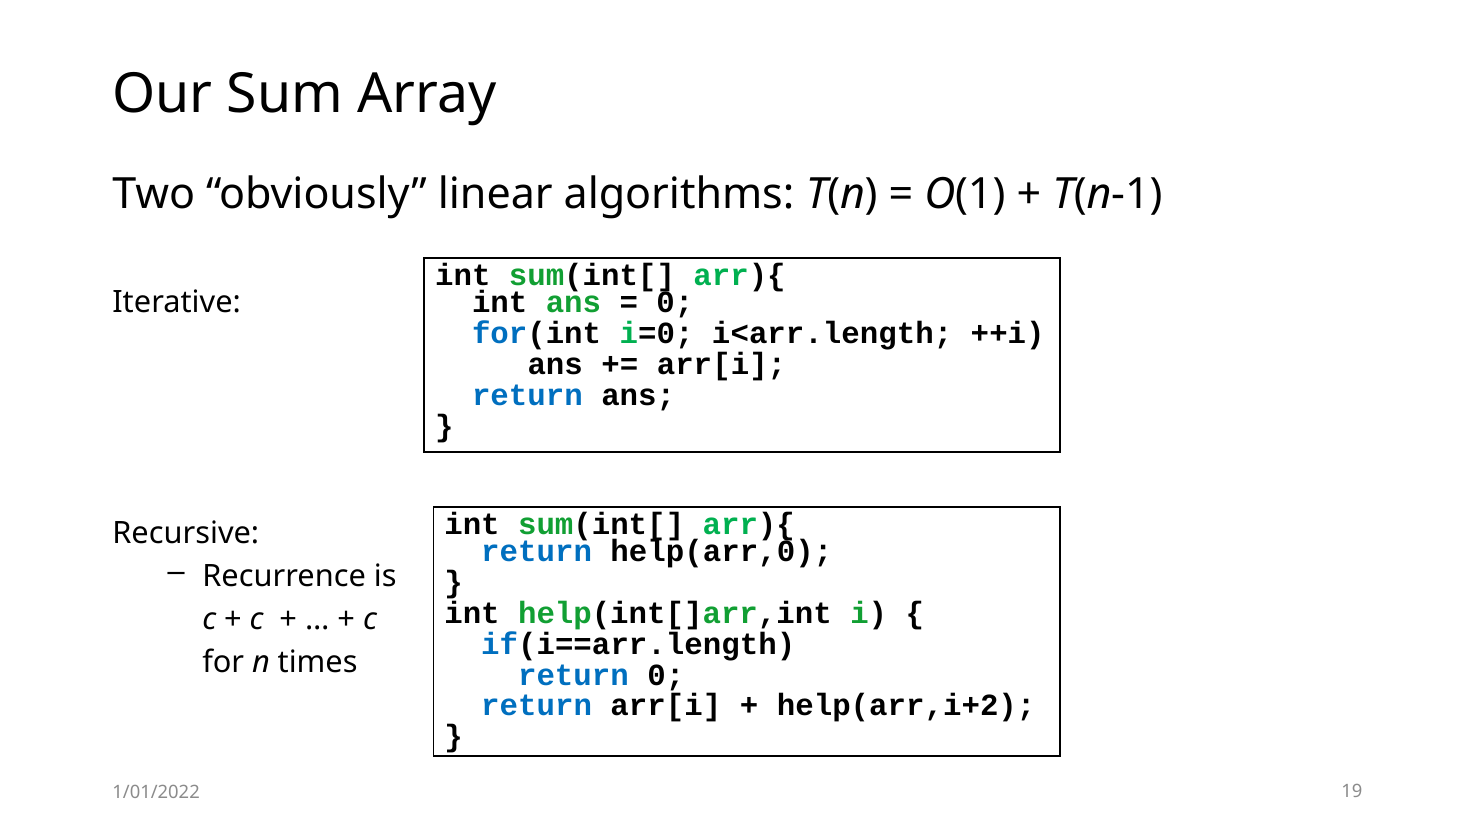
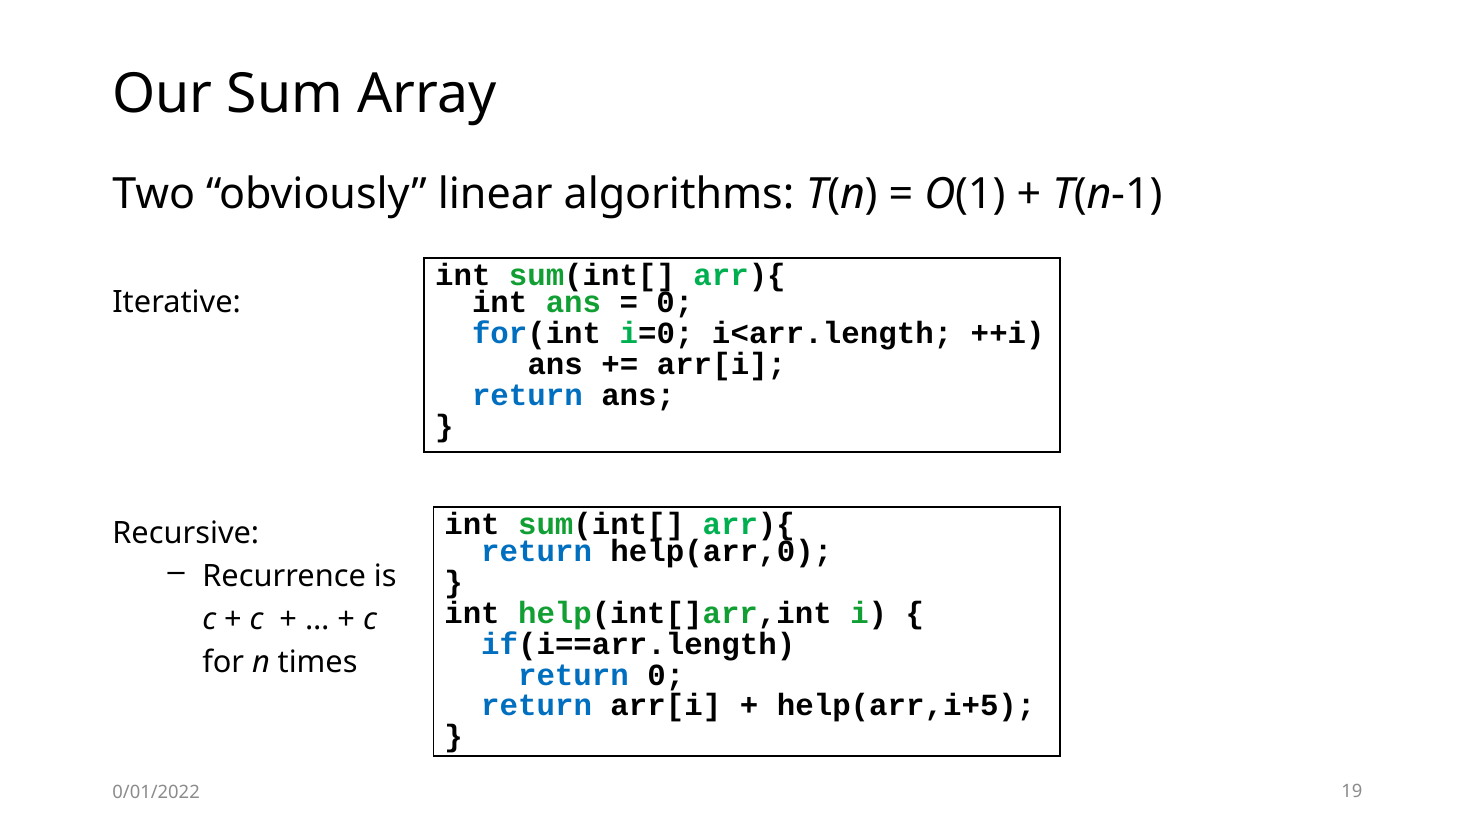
help(arr,i+2: help(arr,i+2 -> help(arr,i+5 (906, 705)
1/01/2022: 1/01/2022 -> 0/01/2022 (156, 792)
